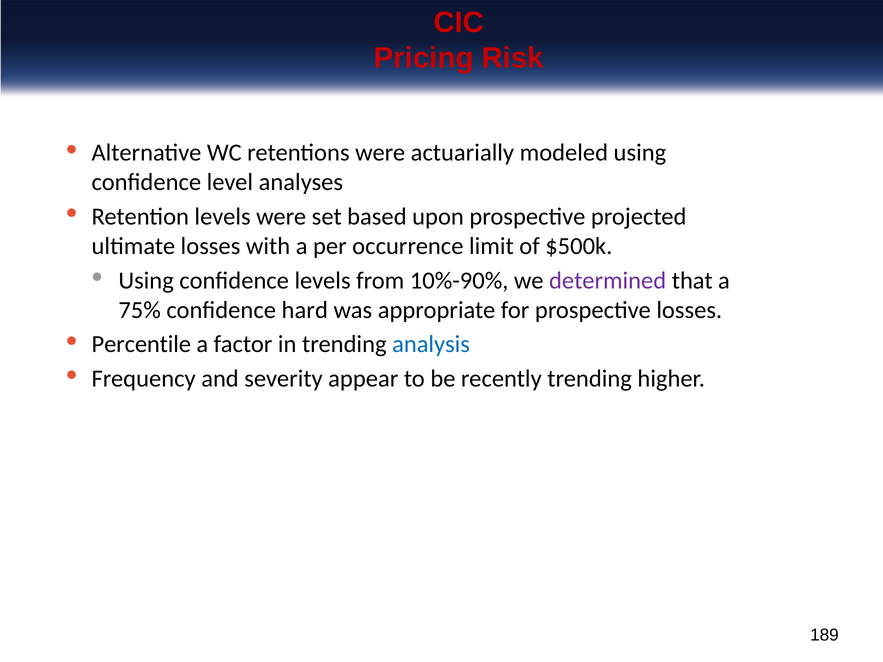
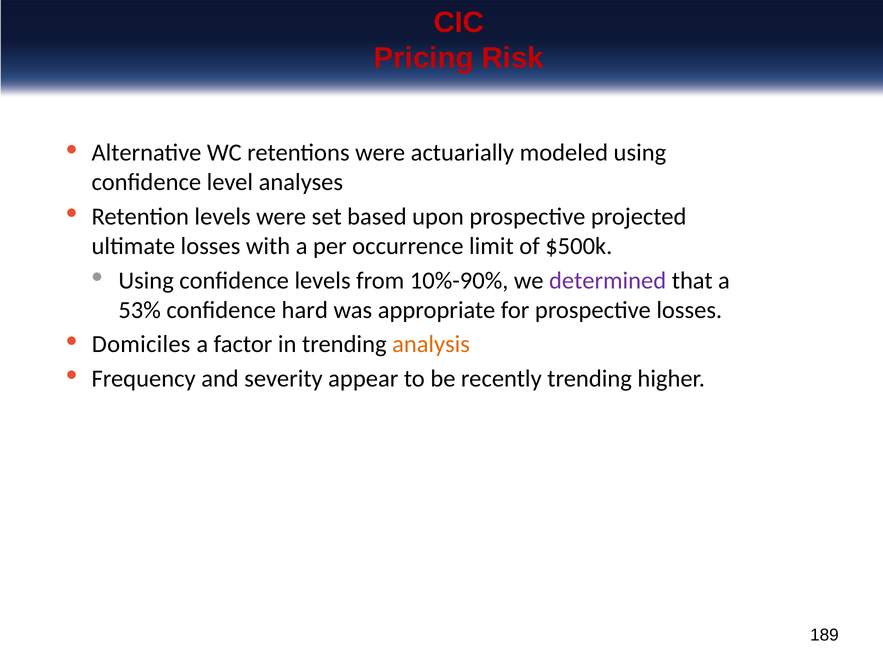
75%: 75% -> 53% (140, 310)
Percentile: Percentile -> Domiciles (141, 344)
analysis colour: blue -> orange (431, 344)
